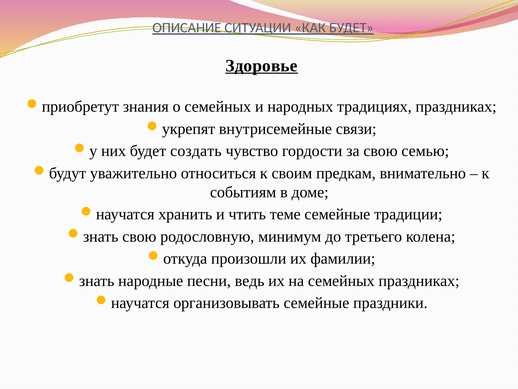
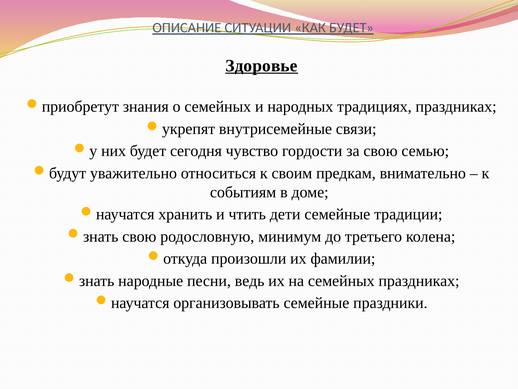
создать: создать -> сегодня (196, 151)
теме: теме -> дети (285, 214)
